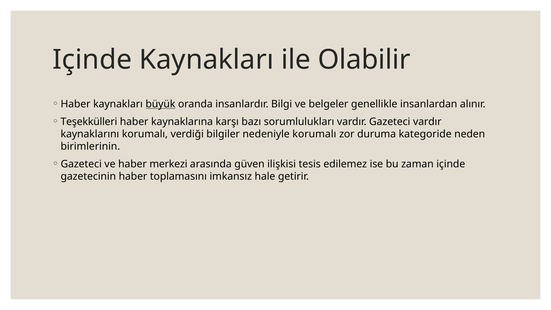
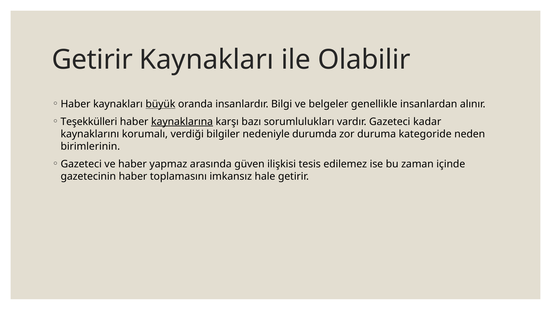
Içinde: Içinde -> Getirir (92, 60)
kaynaklarına underline: none -> present (182, 122)
Gazeteci vardır: vardır -> kadar (427, 122)
nedeniyle korumalı: korumalı -> durumda (314, 134)
merkezi: merkezi -> yapmaz (168, 164)
